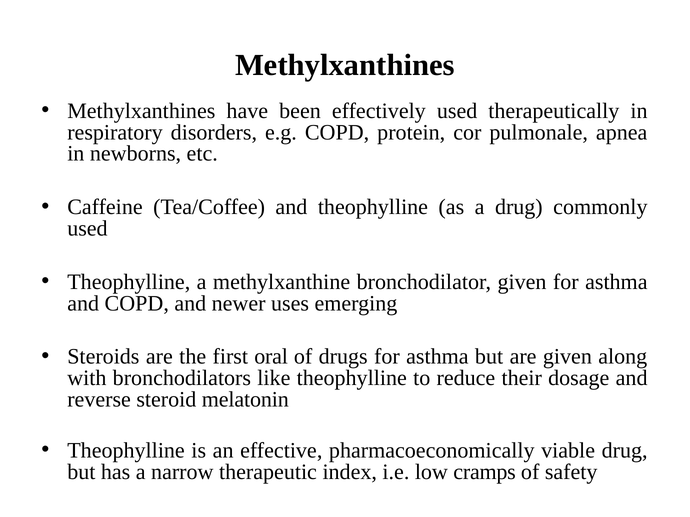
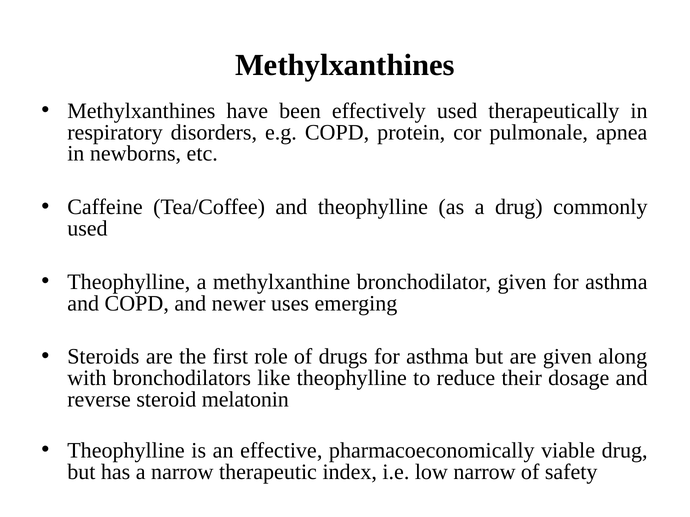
oral: oral -> role (271, 357)
low cramps: cramps -> narrow (485, 472)
